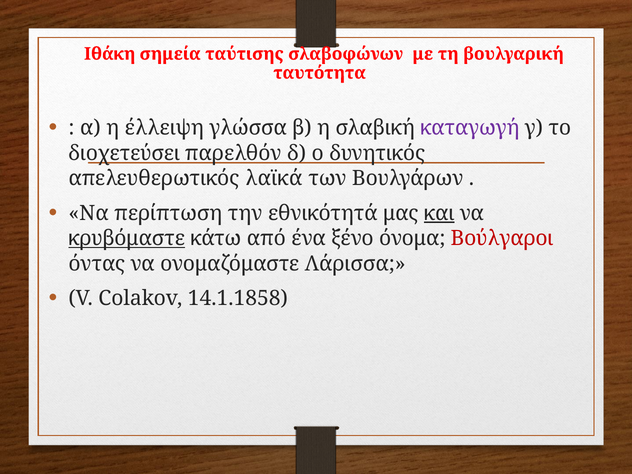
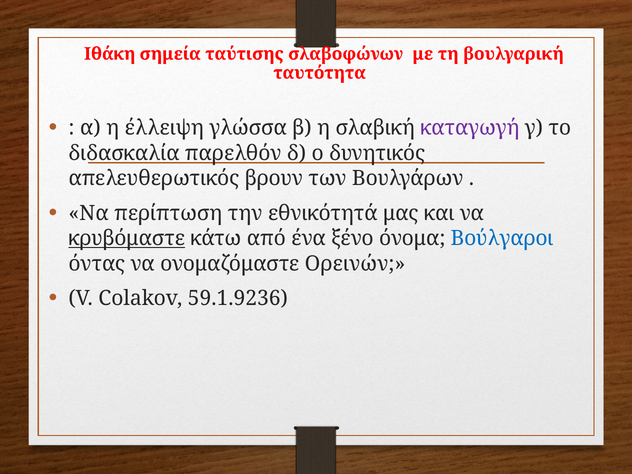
διοχετεύσει: διοχετεύσει -> διδασκαλία (124, 153)
λαϊκά: λαϊκά -> βρουν (274, 178)
και underline: present -> none (439, 213)
Βούλγαροι colour: red -> blue (502, 238)
Λάρισσα: Λάρισσα -> Ορεινών (355, 264)
14.1.1858: 14.1.1858 -> 59.1.9236 (238, 299)
